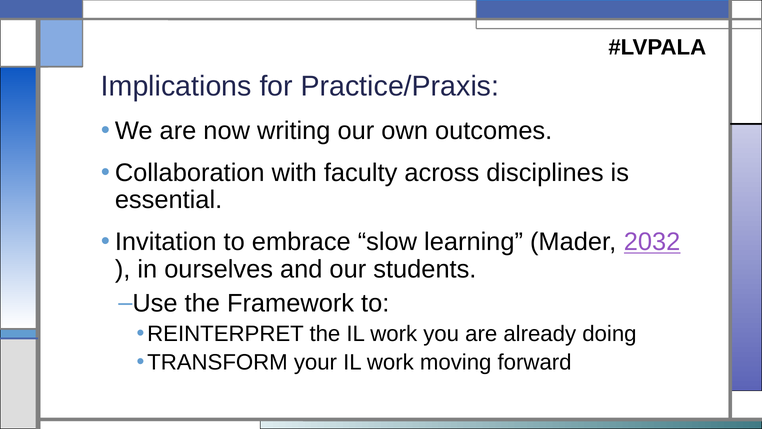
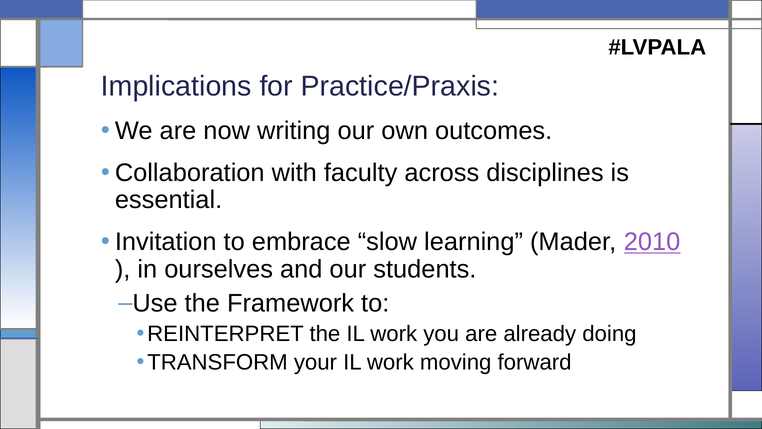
2032: 2032 -> 2010 (652, 242)
